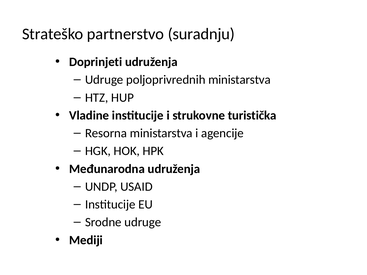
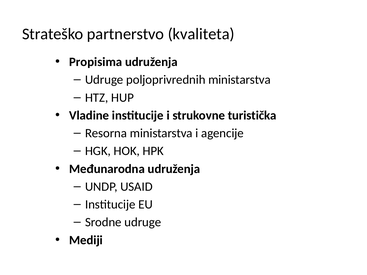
suradnju: suradnju -> kvaliteta (201, 34)
Doprinjeti: Doprinjeti -> Propisima (96, 62)
